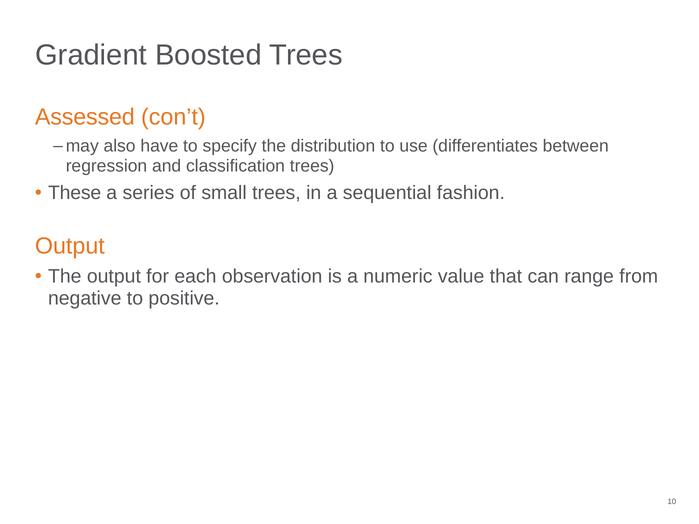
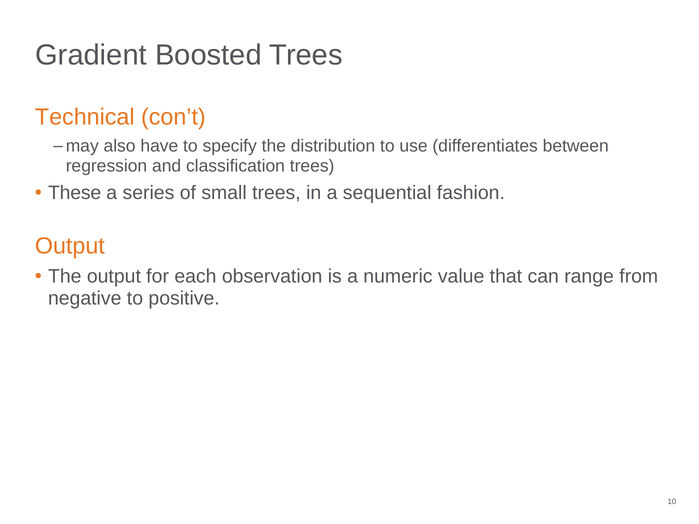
Assessed: Assessed -> Technical (85, 117)
